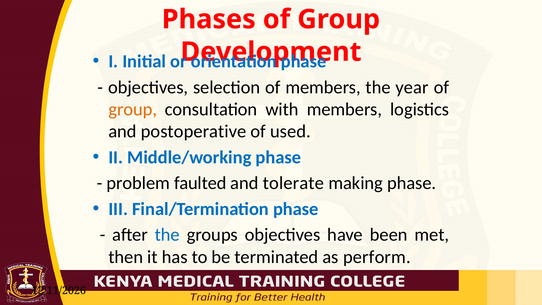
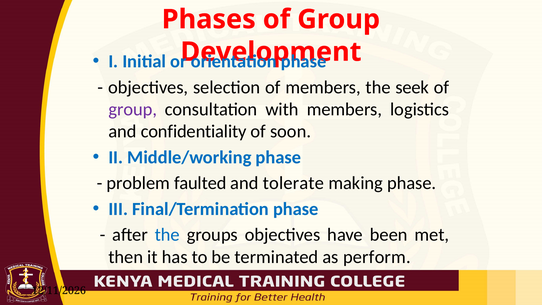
year: year -> seek (412, 87)
group colour: orange -> purple (133, 109)
postoperative: postoperative -> confidentiality (194, 131)
used: used -> soon (291, 131)
